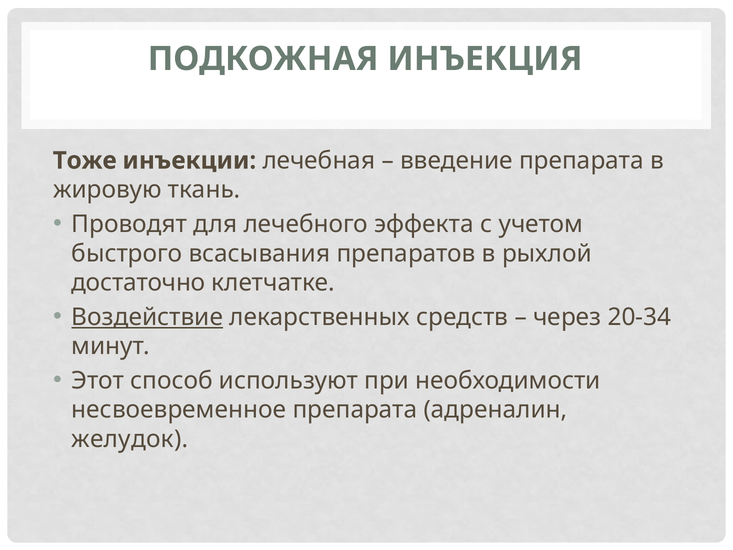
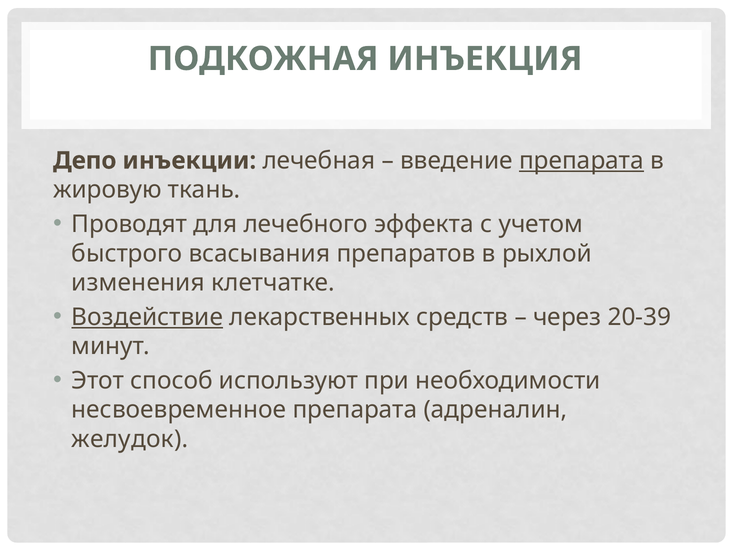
Тоже: Тоже -> Депо (85, 161)
препарата underline: none -> present (582, 161)
достаточно: достаточно -> изменения (138, 283)
20-34: 20-34 -> 20-39 (639, 317)
